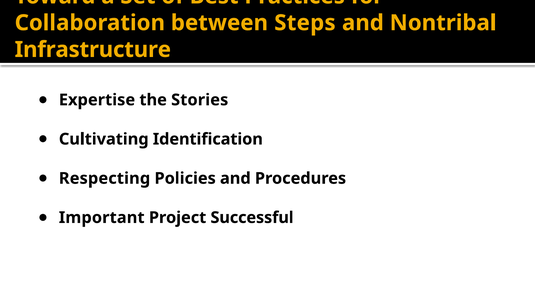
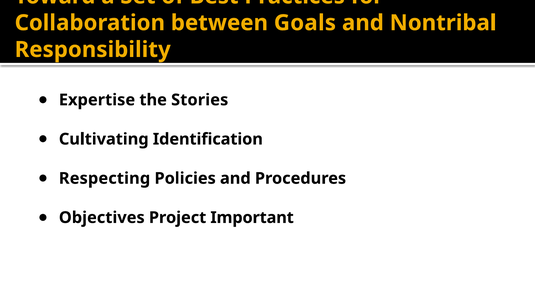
Steps: Steps -> Goals (305, 23)
Infrastructure: Infrastructure -> Responsibility (93, 50)
Important: Important -> Objectives (102, 218)
Successful: Successful -> Important (252, 218)
